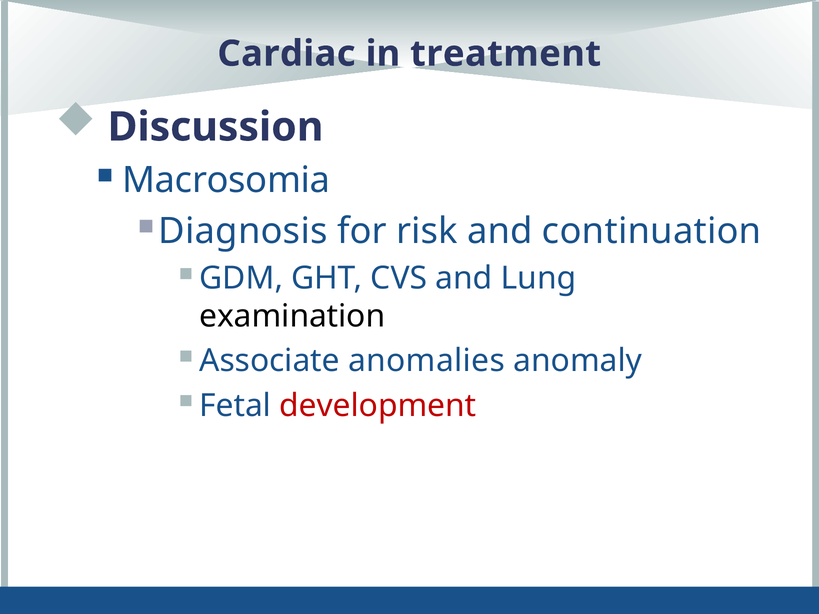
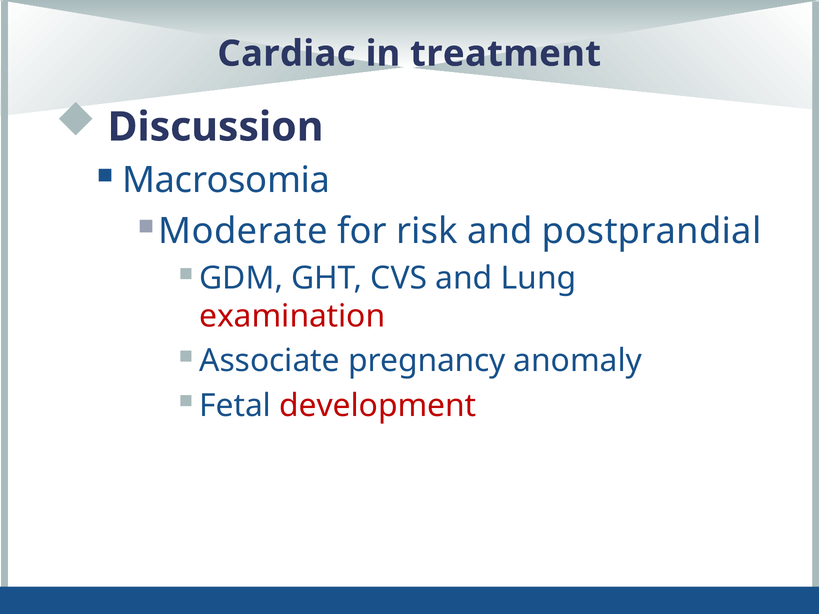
Diagnosis: Diagnosis -> Moderate (243, 231)
continuation: continuation -> postprandial (652, 231)
examination colour: black -> red (292, 317)
anomalies: anomalies -> pregnancy (427, 361)
